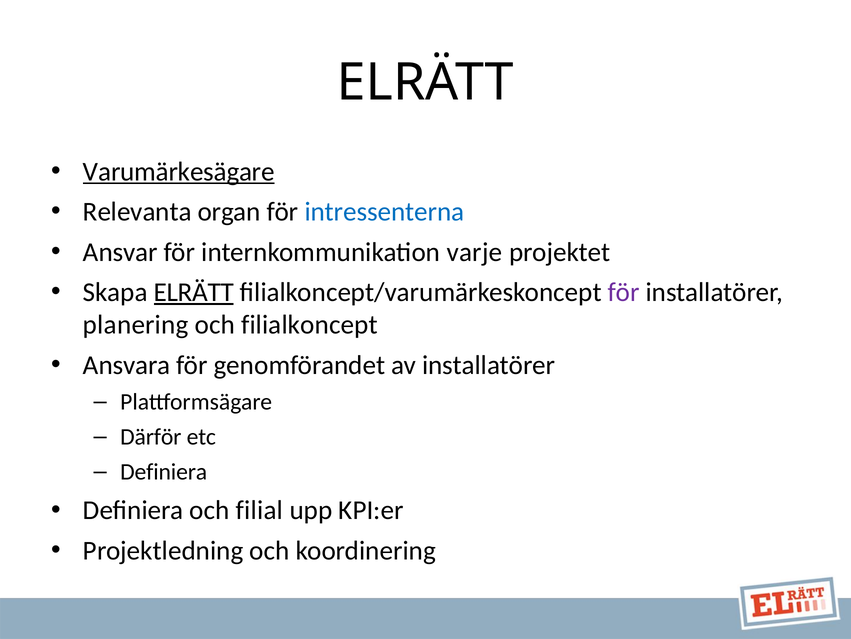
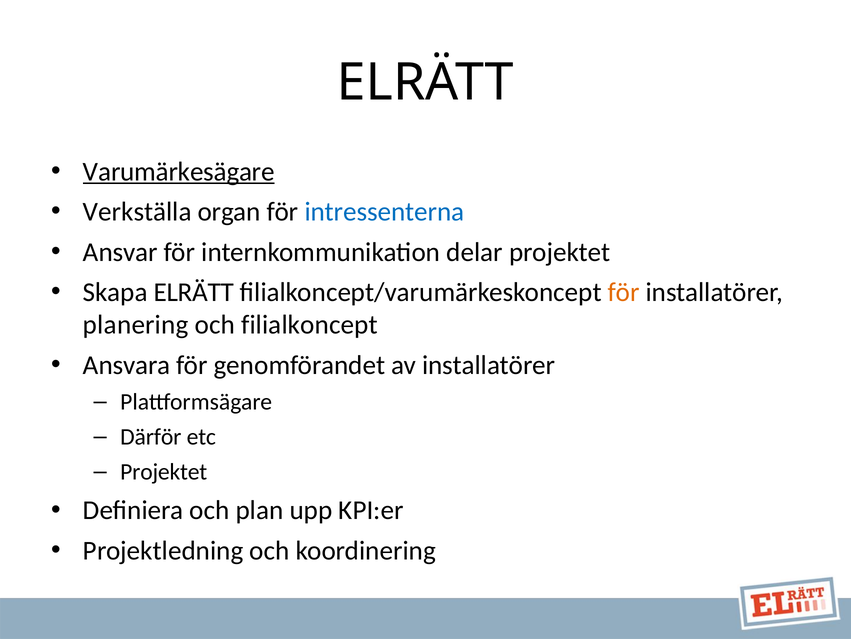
Relevanta: Relevanta -> Verkställa (137, 212)
varje: varje -> delar (475, 252)
ELRÄTT underline: present -> none (194, 292)
för colour: purple -> orange (624, 292)
Definiera: Definiera -> Projektet (164, 472)
filial: filial -> plan (260, 510)
